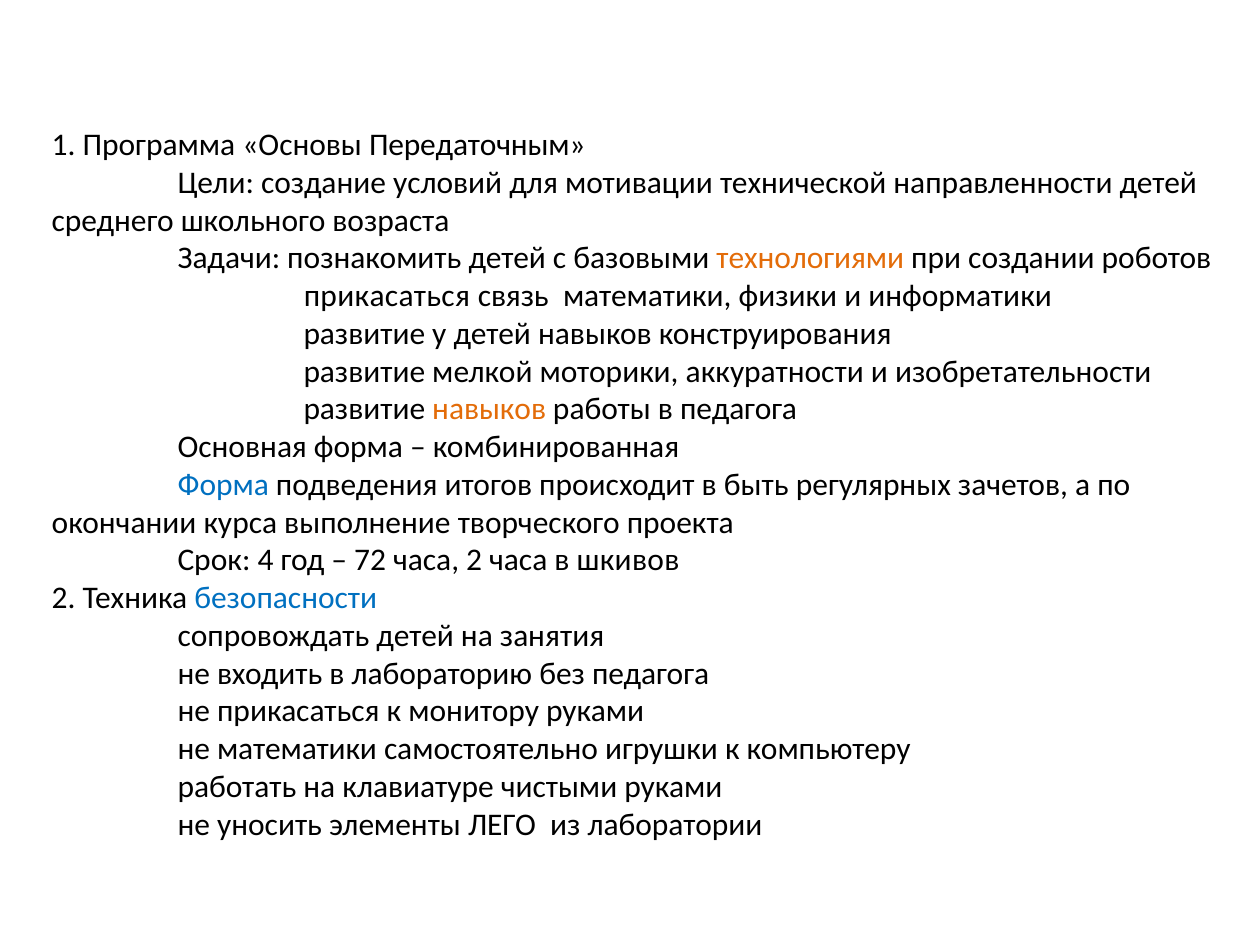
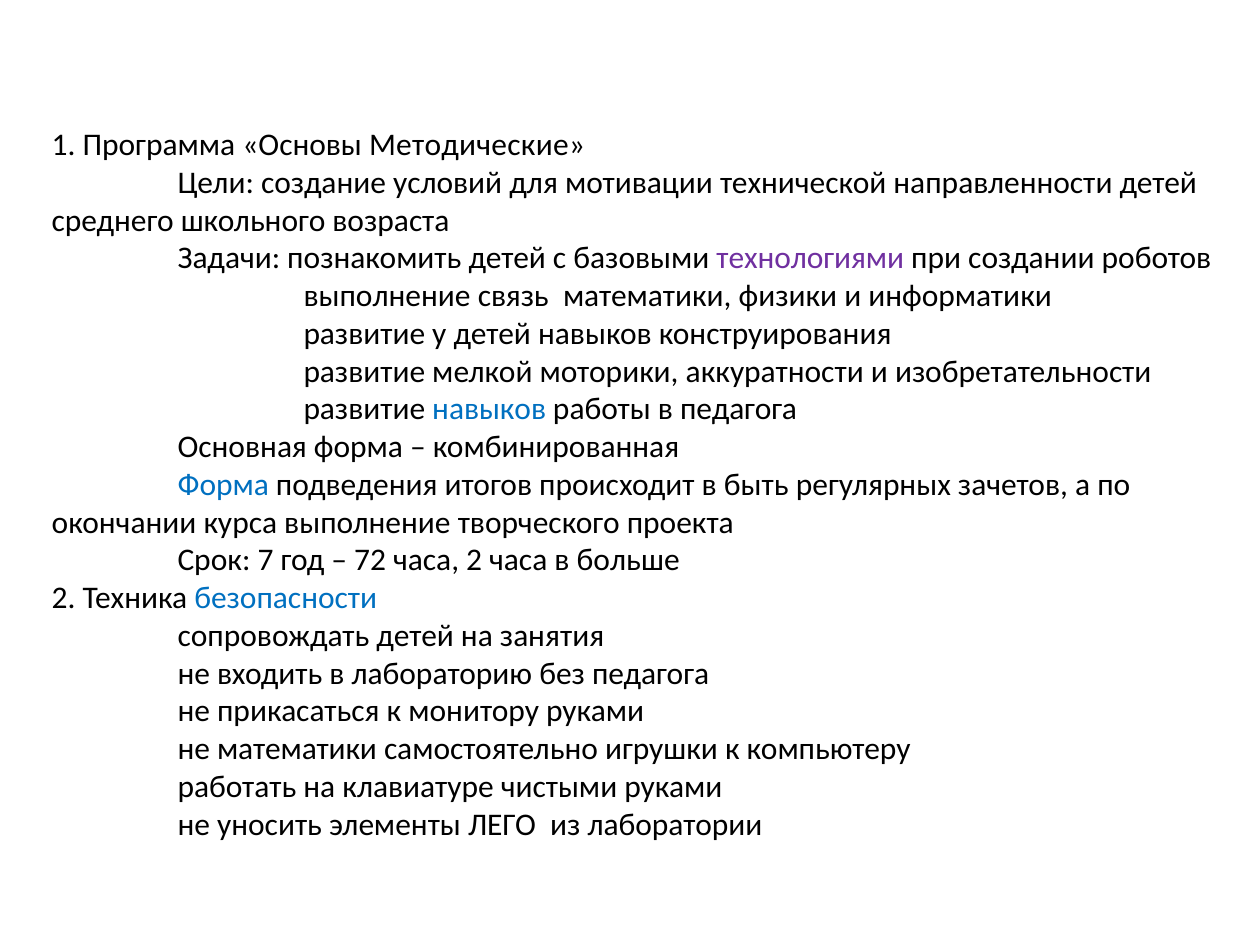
Передаточным: Передаточным -> Методические (477, 145)
технологиями colour: orange -> purple (810, 259)
прикасаться: прикасаться -> выполнение (387, 296)
навыков colour: orange -> blue (489, 410)
4: 4 -> 7 (265, 561)
шкивов: шкивов -> больше (628, 561)
